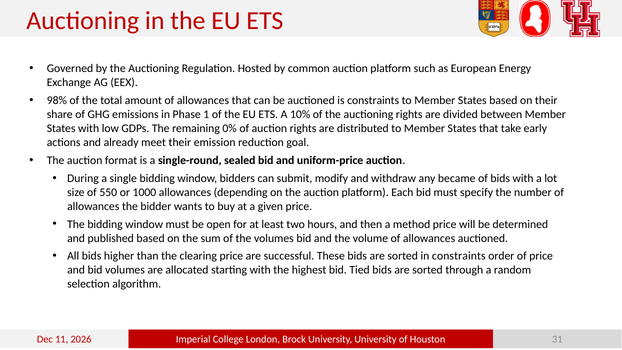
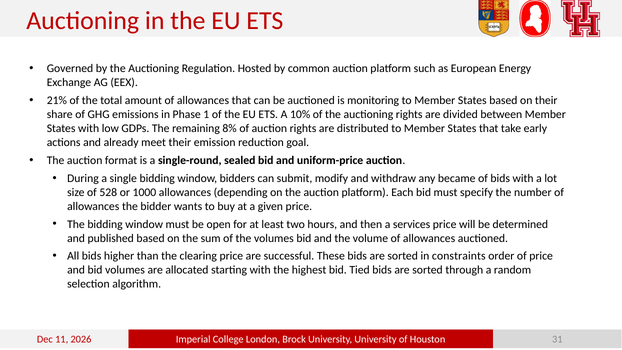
98%: 98% -> 21% (57, 100)
is constraints: constraints -> monitoring (373, 100)
0%: 0% -> 8% (230, 128)
550: 550 -> 528 (108, 192)
method: method -> services (412, 224)
